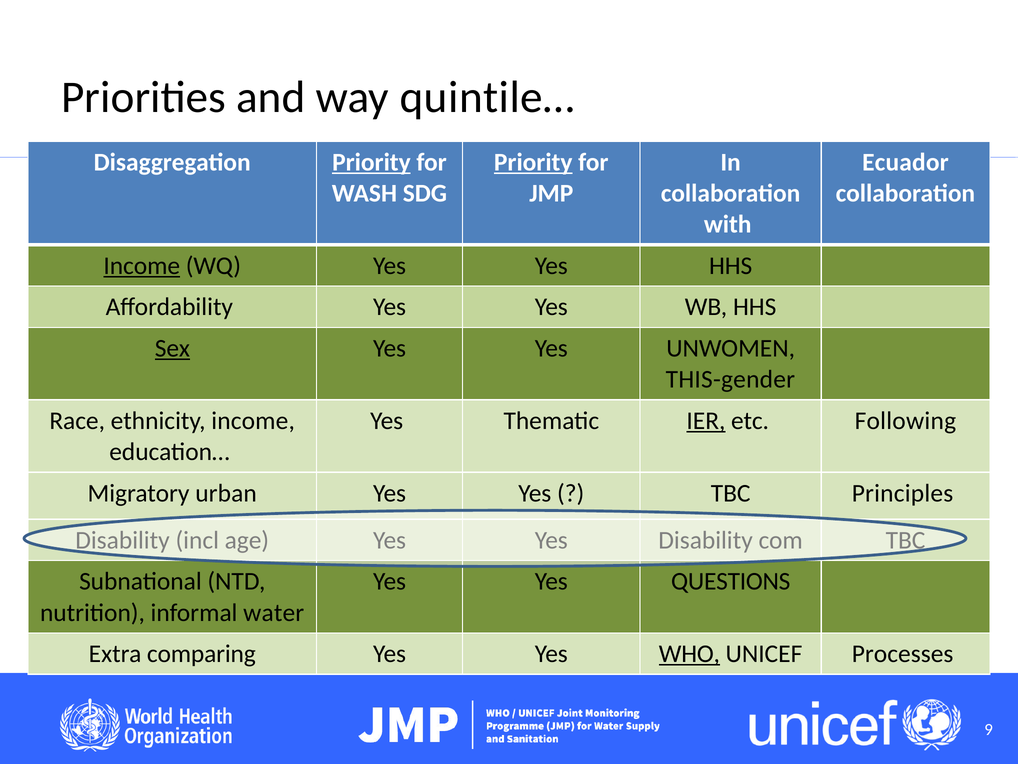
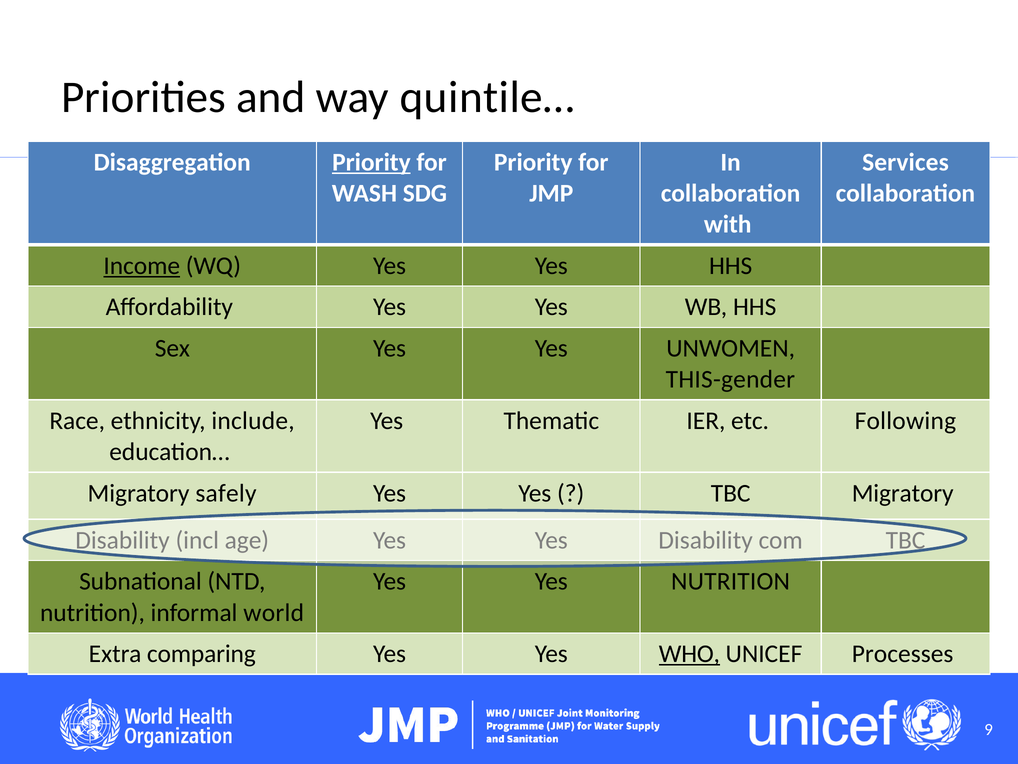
Priority underline: present -> none (533, 162)
Ecuador: Ecuador -> Services (905, 162)
Sex underline: present -> none (172, 348)
ethnicity income: income -> include (253, 420)
IER underline: present -> none (706, 420)
urban: urban -> safely (226, 493)
TBC Principles: Principles -> Migratory (903, 493)
Yes QUESTIONS: QUESTIONS -> NUTRITION (731, 581)
water: water -> world (274, 612)
